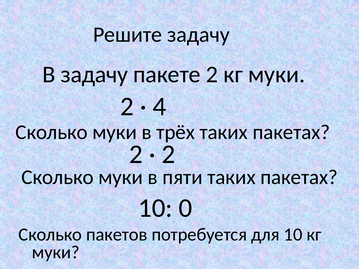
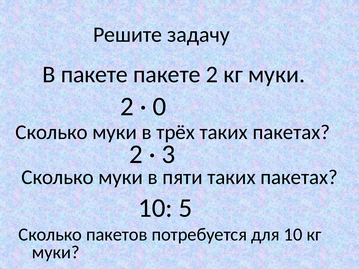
В задачу: задачу -> пакете (94, 75)
4: 4 -> 0 (160, 107)
2: 2 -> 3 (169, 154)
0: 0 -> 5 (185, 208)
